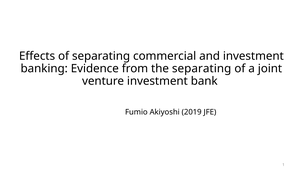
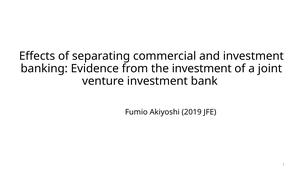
the separating: separating -> investment (202, 69)
